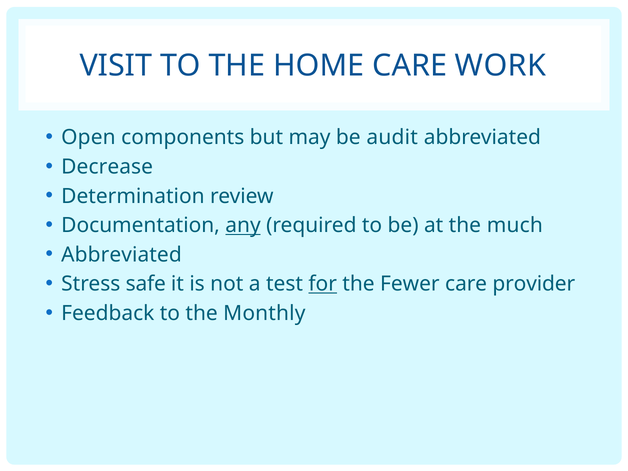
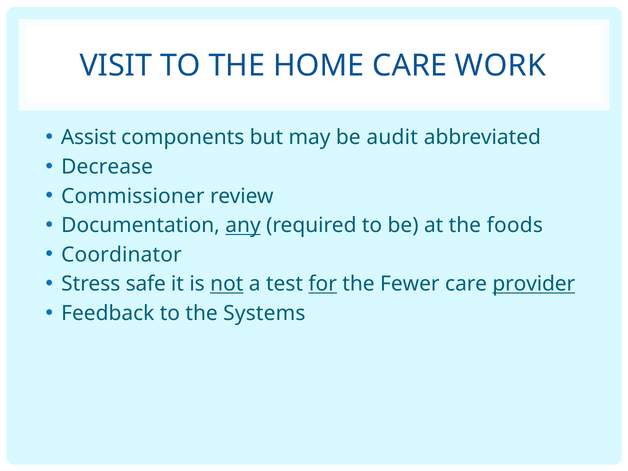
Open: Open -> Assist (89, 138)
Determination: Determination -> Commissioner (133, 196)
much: much -> foods (515, 225)
Abbreviated: Abbreviated -> Coordinator (121, 255)
not underline: none -> present (227, 284)
provider underline: none -> present (534, 284)
Monthly: Monthly -> Systems (264, 313)
